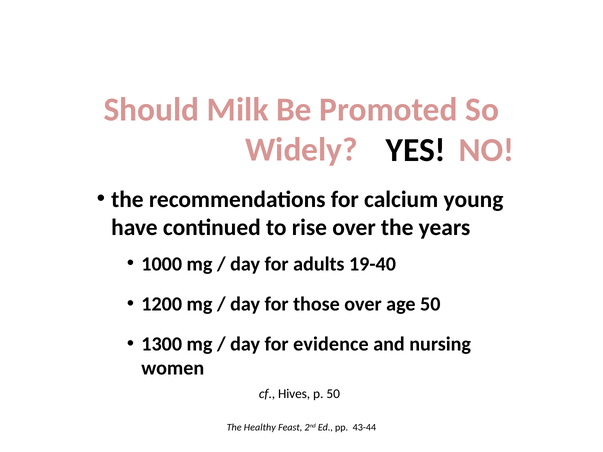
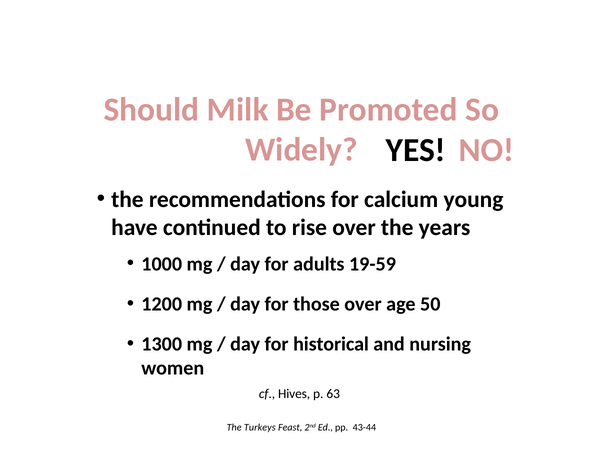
19-40: 19-40 -> 19-59 (372, 264)
evidence: evidence -> historical (331, 344)
p 50: 50 -> 63 (333, 394)
Healthy: Healthy -> Turkeys (260, 427)
